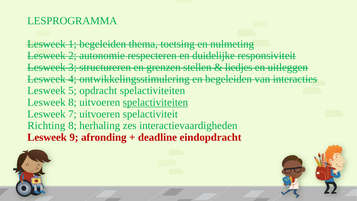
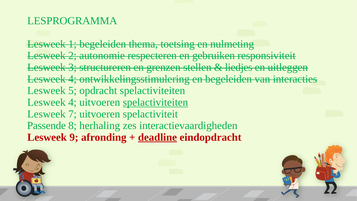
duidelijke: duidelijke -> gebruiken (214, 56)
8: 8 -> 4 (72, 102)
Richting: Richting -> Passende (46, 126)
deadline underline: none -> present (157, 137)
